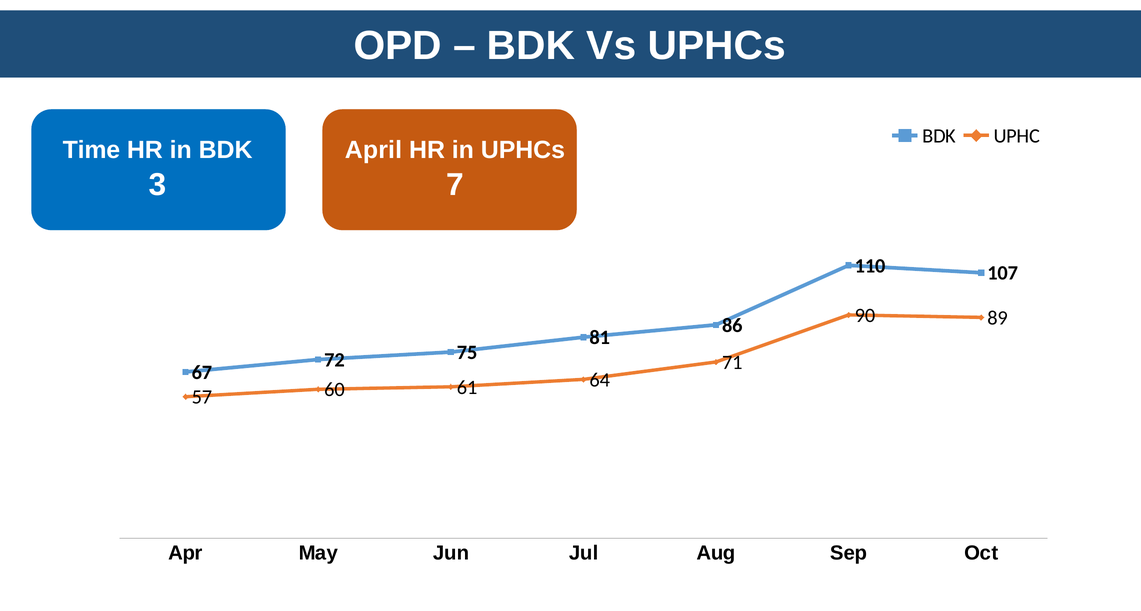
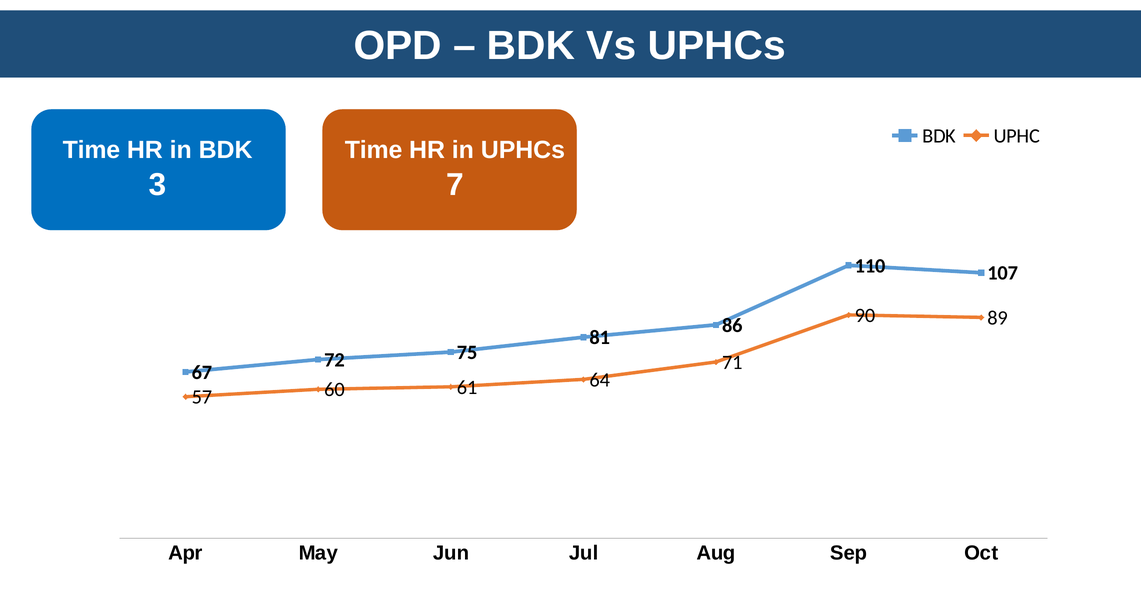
April: April -> Time (374, 150)
